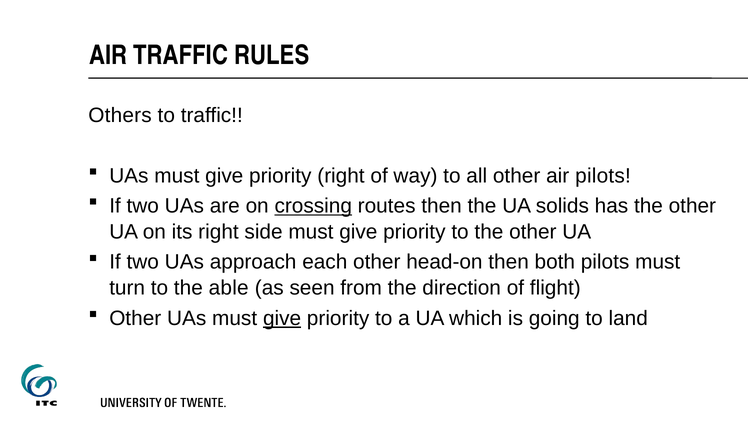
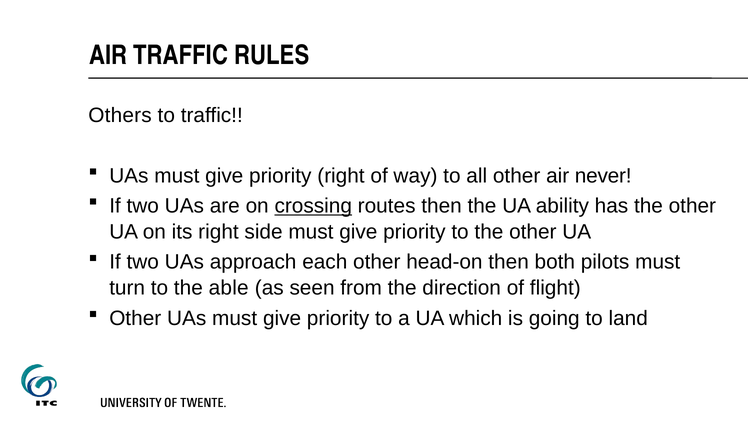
air pilots: pilots -> never (603, 176)
solids: solids -> ability (562, 206)
give underline: present -> none (282, 318)
